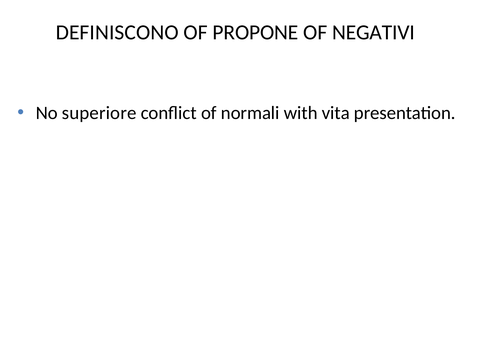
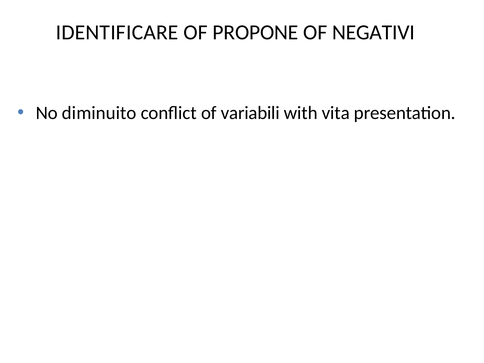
DEFINISCONO: DEFINISCONO -> IDENTIFICARE (117, 32)
superiore: superiore -> diminuito (99, 113)
normali: normali -> variabili (250, 113)
